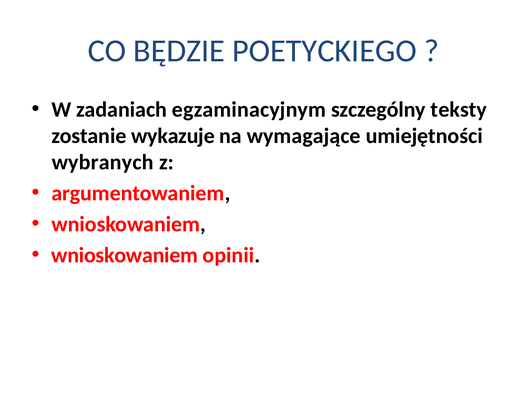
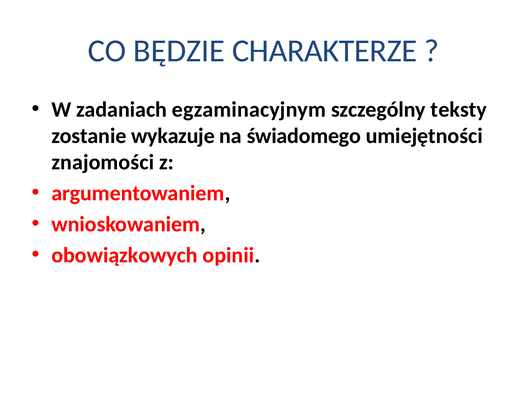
POETYCKIEGO: POETYCKIEGO -> CHARAKTERZE (325, 51)
wymagające: wymagające -> świadomego (304, 136)
wybranych: wybranych -> znajomości (103, 162)
wnioskowaniem: wnioskowaniem -> obowiązkowych (125, 255)
